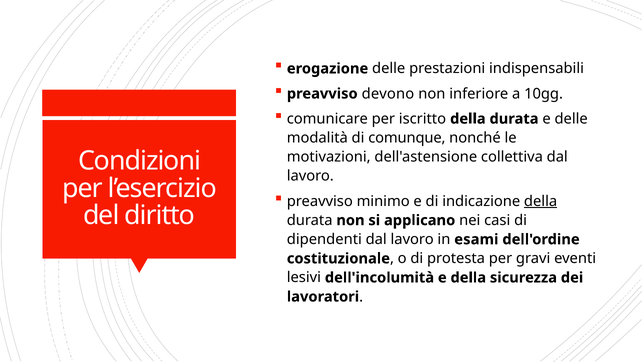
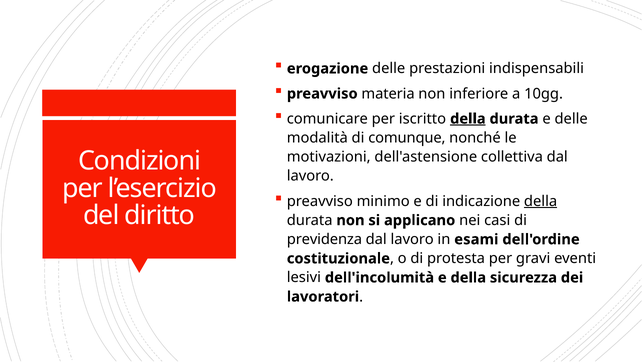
devono: devono -> materia (388, 94)
della underline: none -> present (468, 119)
dipendenti: dipendenti -> previdenza (324, 239)
